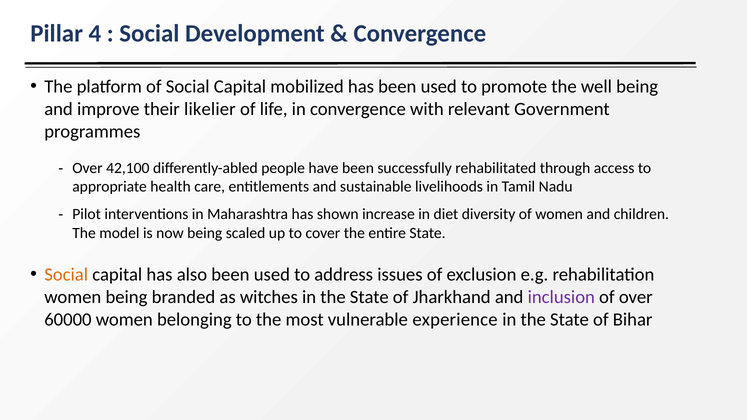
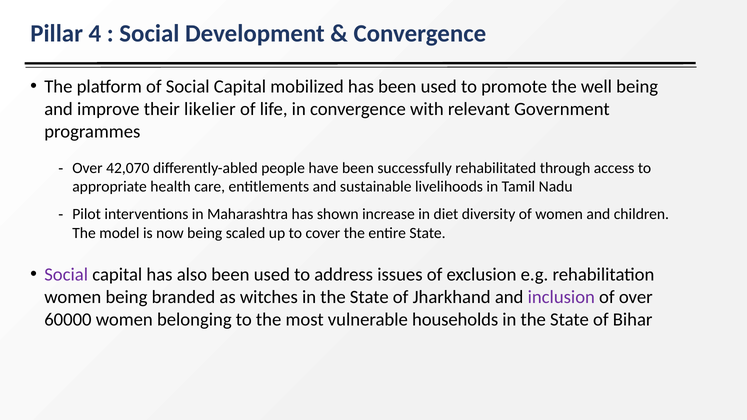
42,100: 42,100 -> 42,070 (128, 168)
Social colour: orange -> purple (66, 275)
experience: experience -> households (455, 320)
